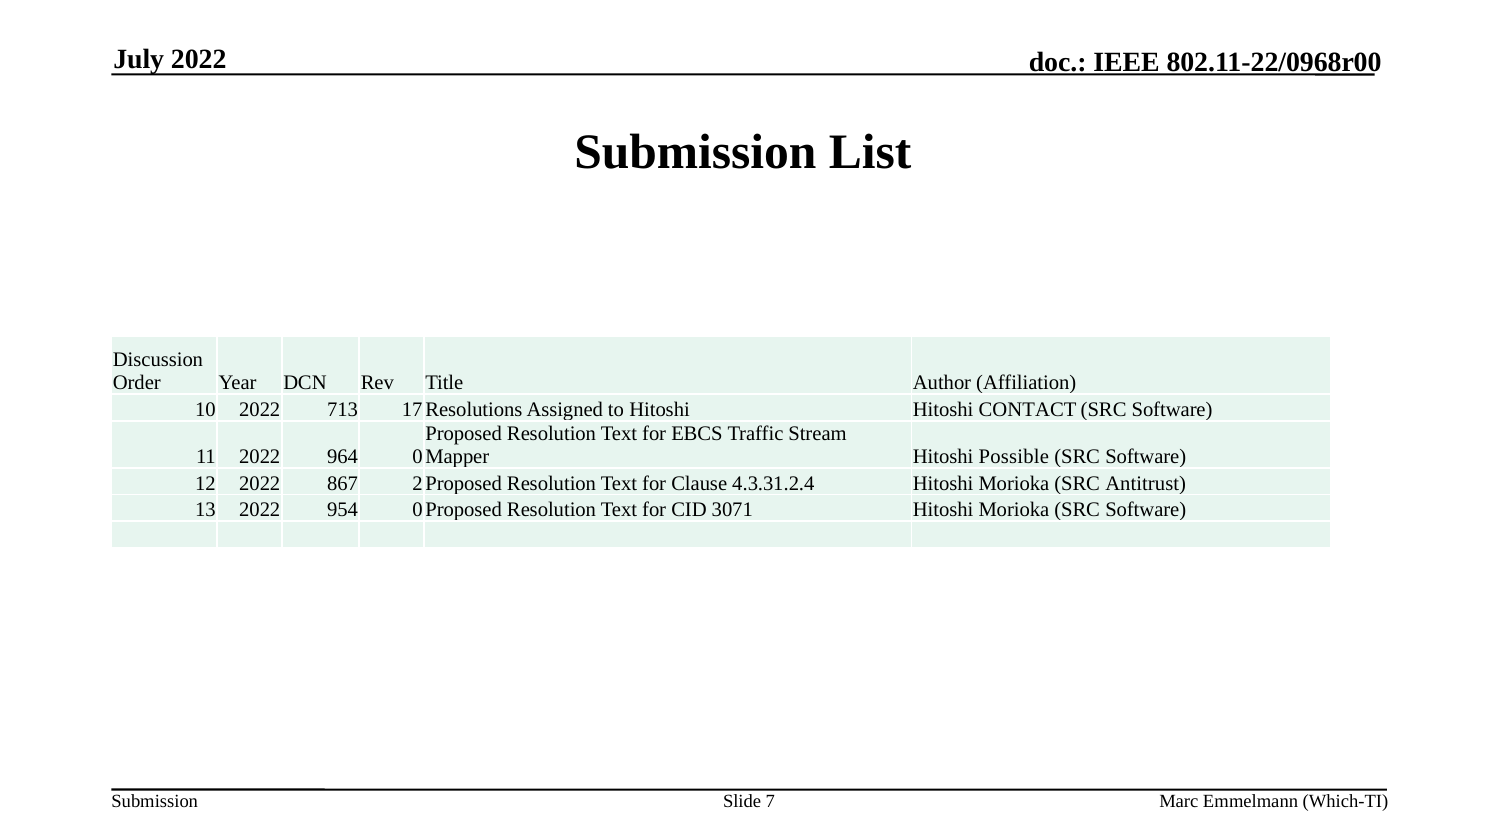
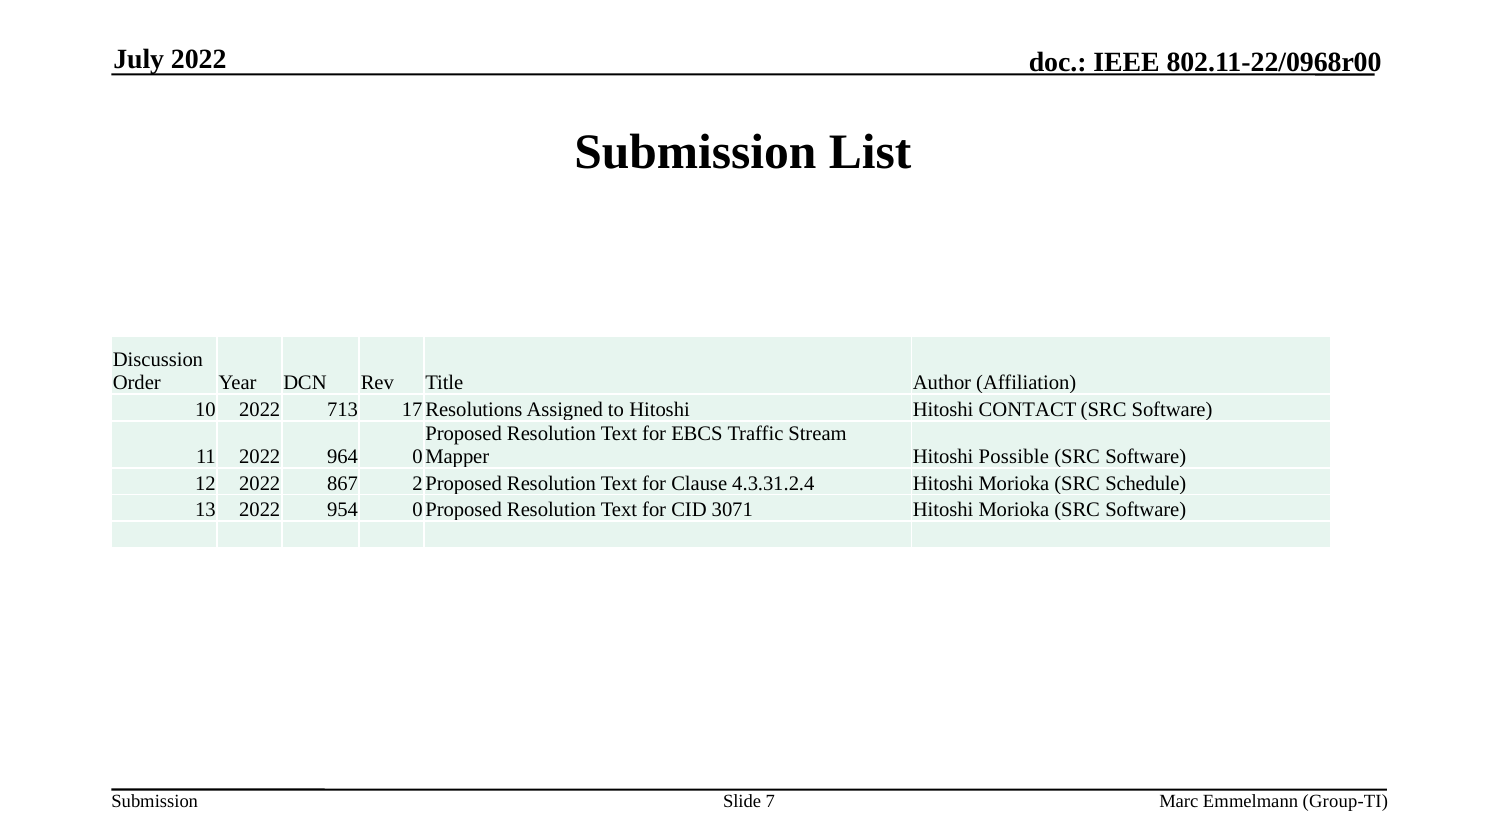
Antitrust: Antitrust -> Schedule (1146, 483)
Which-TI: Which-TI -> Group-TI (1345, 802)
